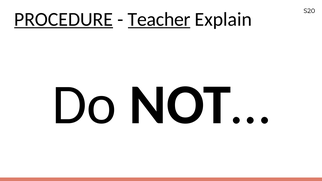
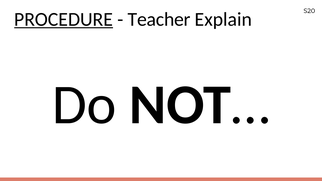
Teacher underline: present -> none (159, 19)
